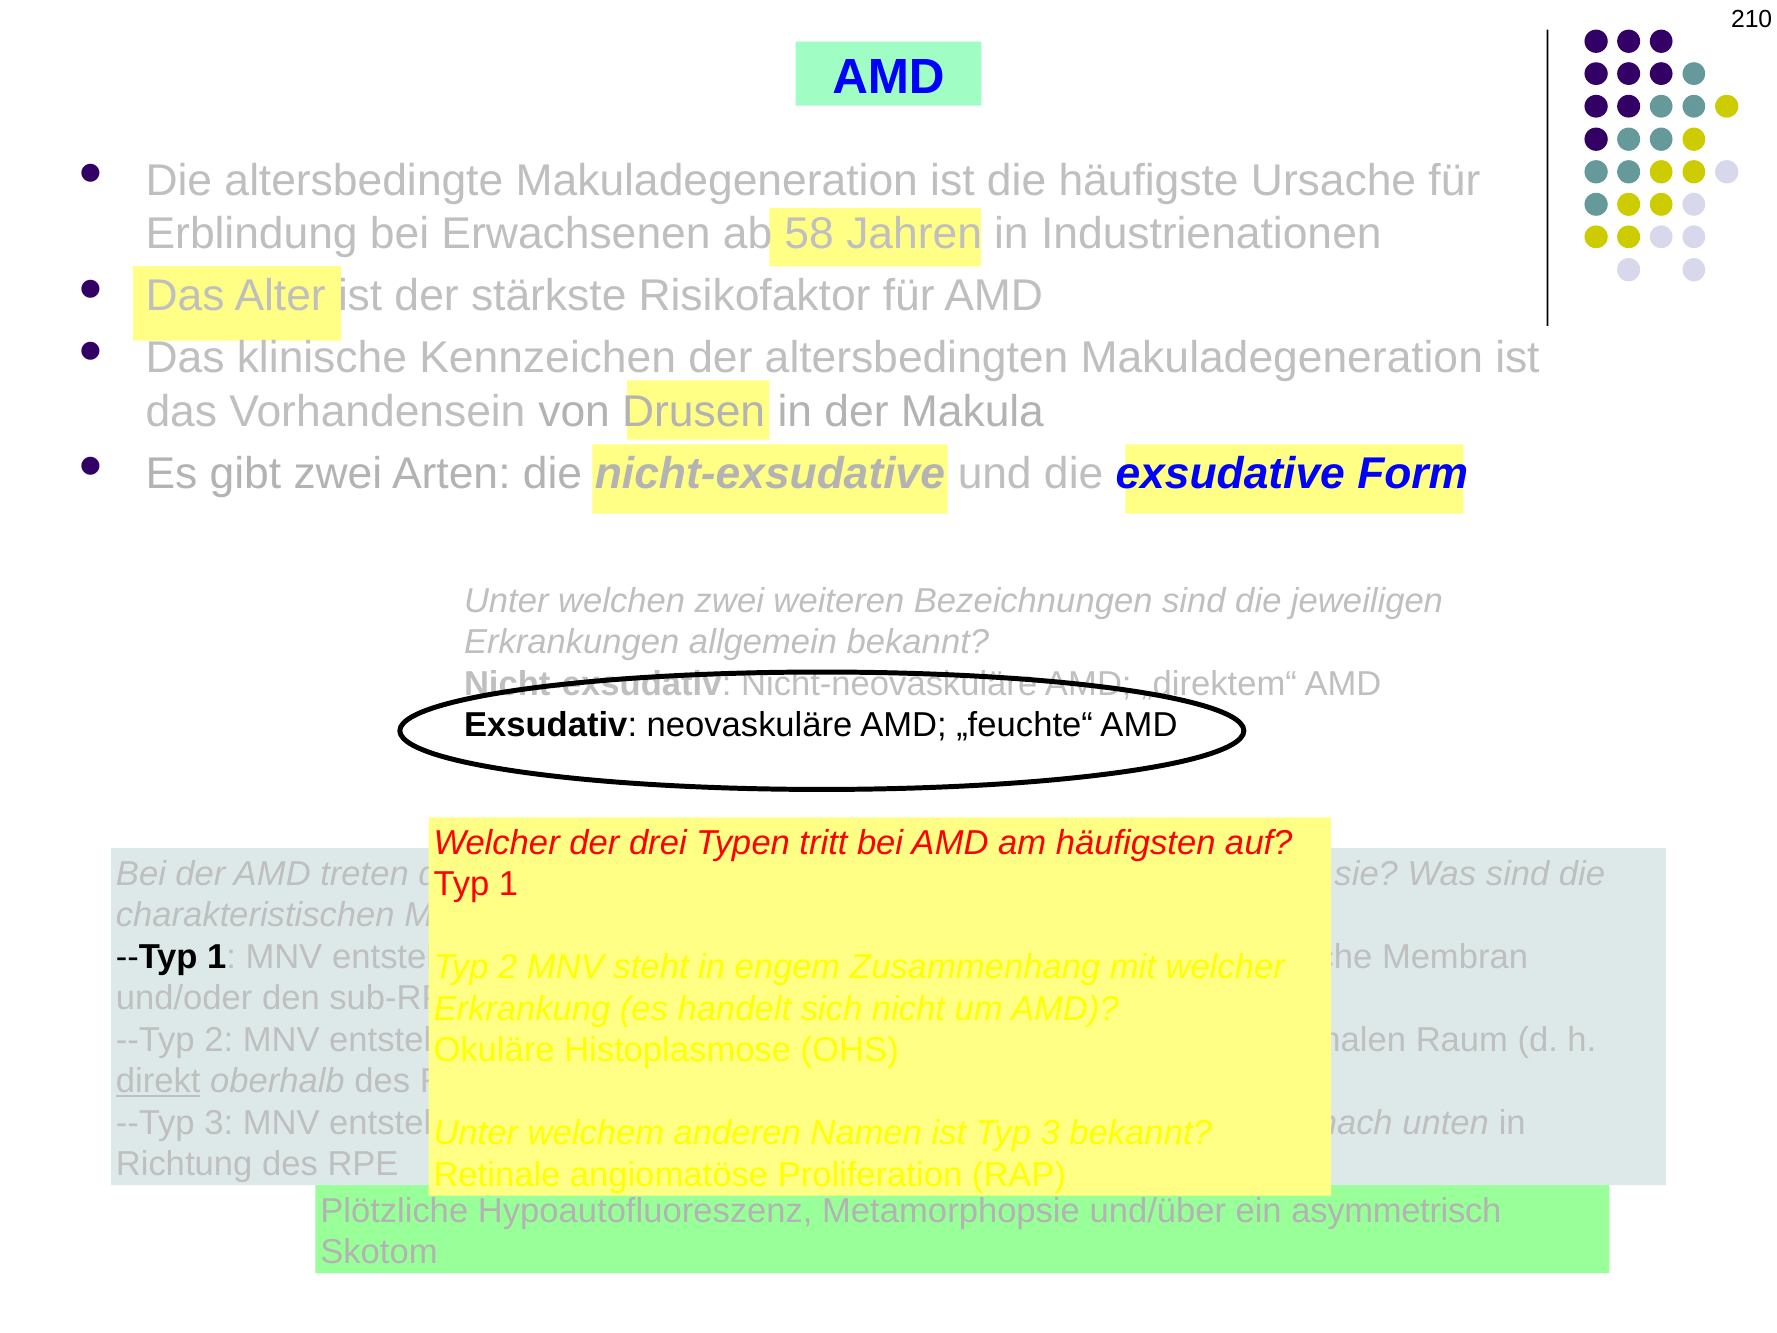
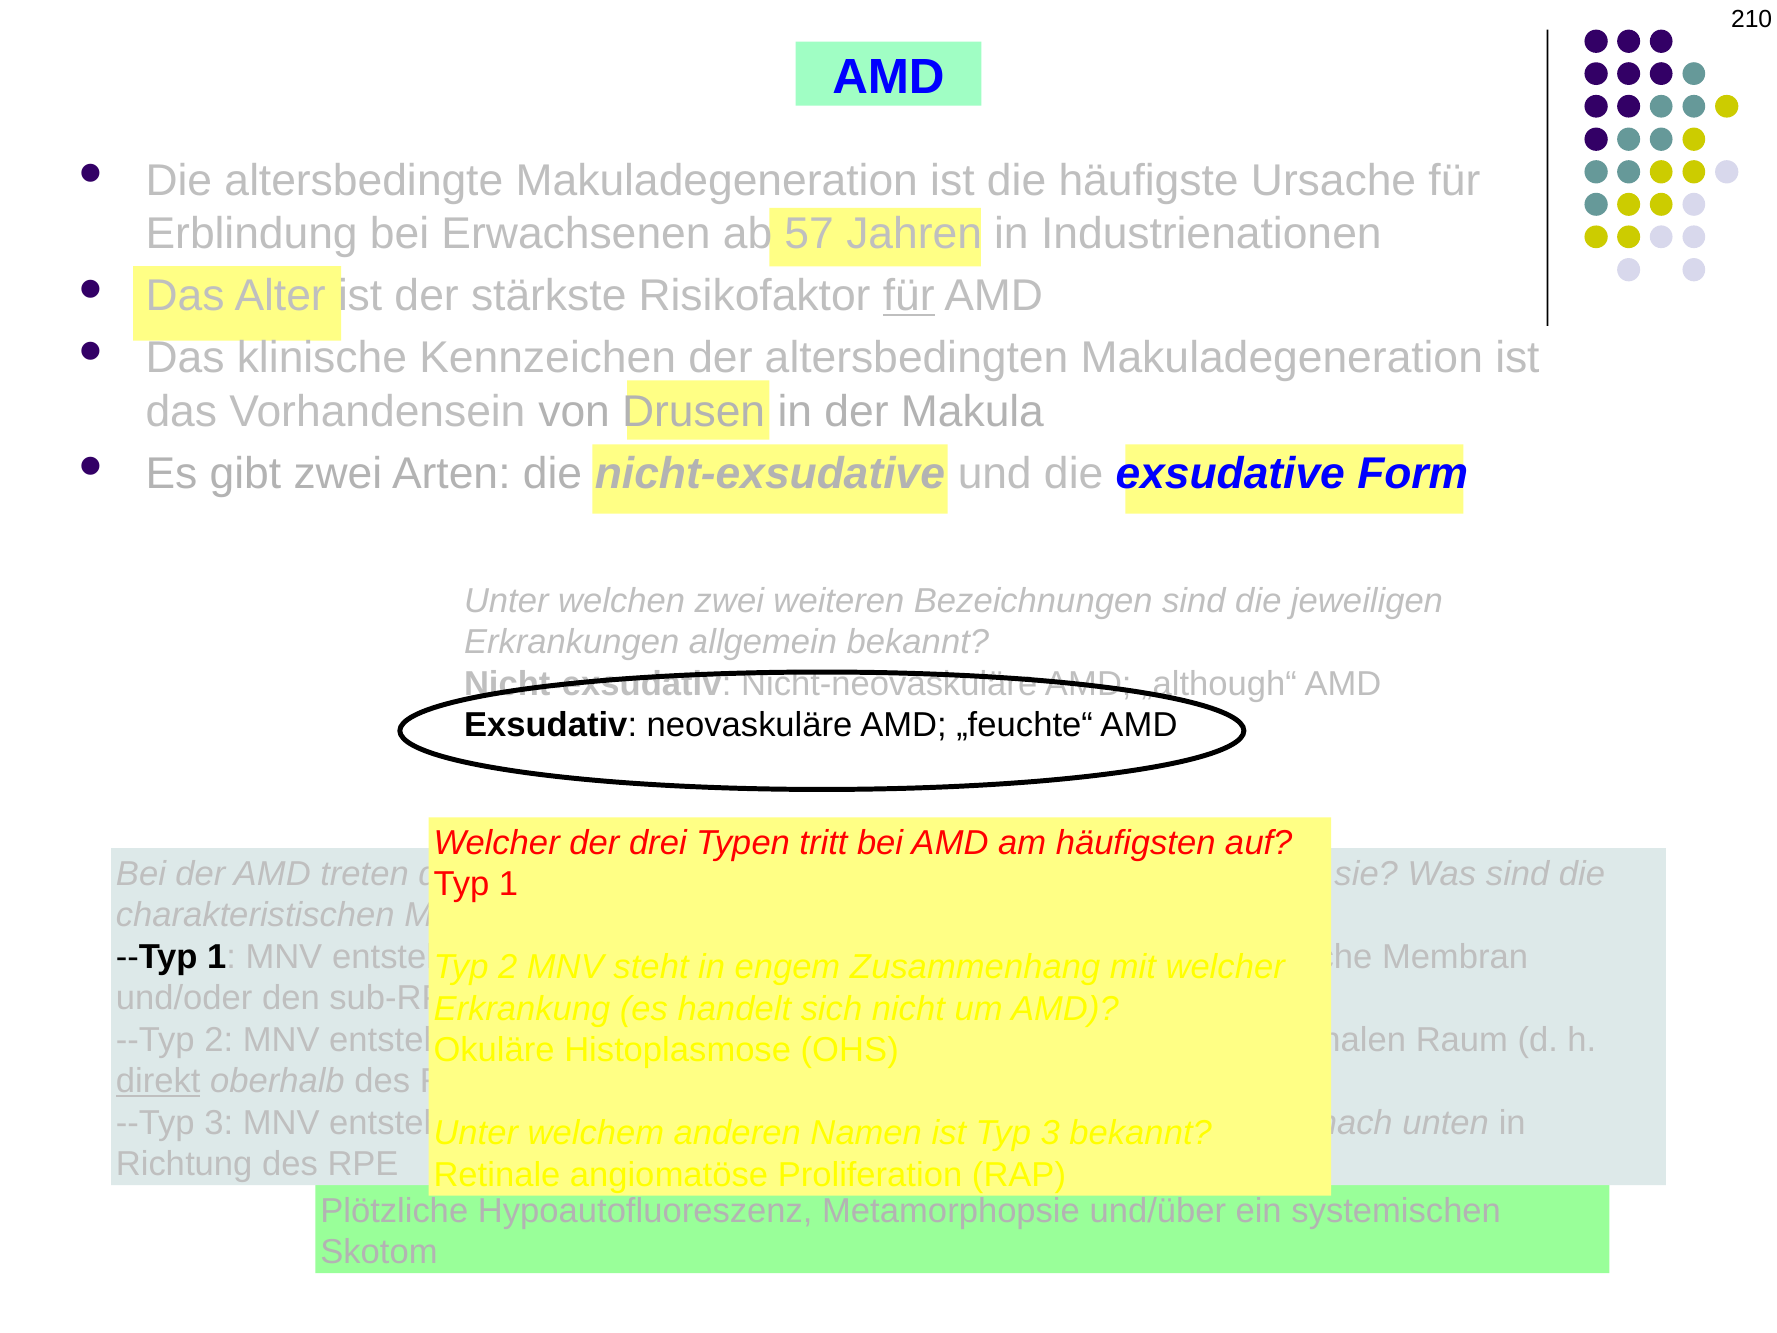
58: 58 -> 57 (809, 234)
für underline: none -> present (909, 296)
„direktem“: „direktem“ -> „although“ (1219, 684)
asymmetrisch: asymmetrisch -> systemischen (1396, 1211)
